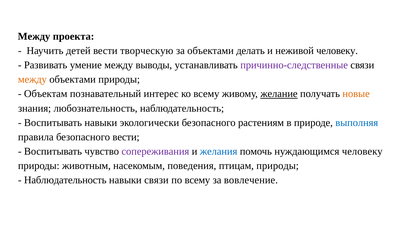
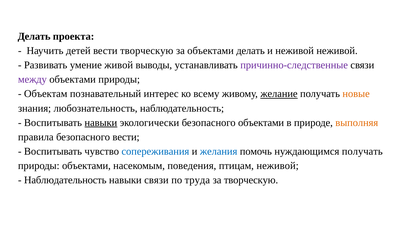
Между: Между -> Делать (34, 36)
неживой человеку: человеку -> неживой (337, 51)
умение между: между -> живой (119, 65)
между colour: orange -> purple (32, 79)
навыки underline: none -> present (101, 122)
безопасного растениям: растениям -> объектами (261, 122)
выполняя colour: blue -> orange (357, 122)
сопереживания colour: purple -> blue (155, 151)
нуждающимся человеку: человеку -> получать (362, 151)
природы животным: животным -> объектами (86, 165)
птицам природы: природы -> неживой (278, 165)
по всему: всему -> труда (197, 180)
за вовлечение: вовлечение -> творческую (251, 180)
